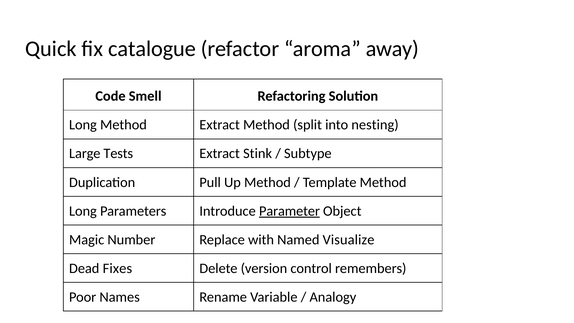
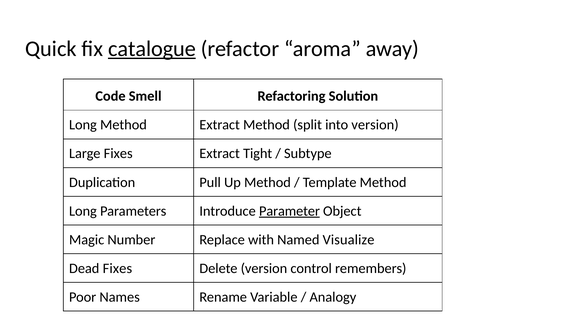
catalogue underline: none -> present (152, 49)
into nesting: nesting -> version (375, 125)
Large Tests: Tests -> Fixes (118, 154)
Stink: Stink -> Tight (258, 154)
